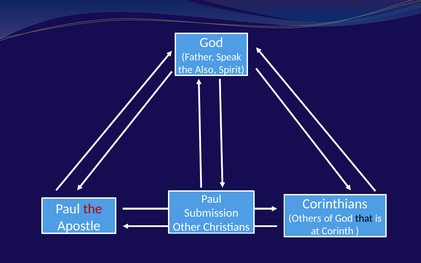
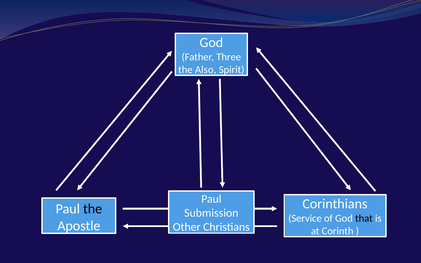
Speak: Speak -> Three (229, 57)
the colour: red -> black (93, 209)
Others: Others -> Service (305, 219)
